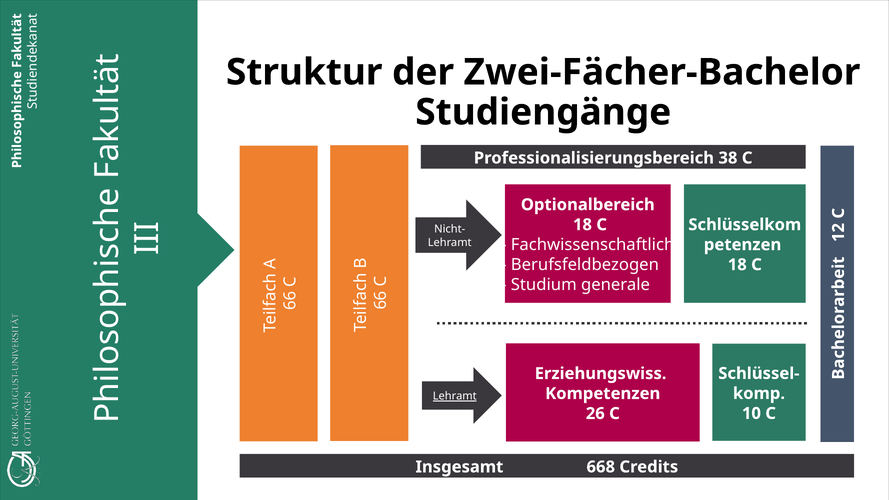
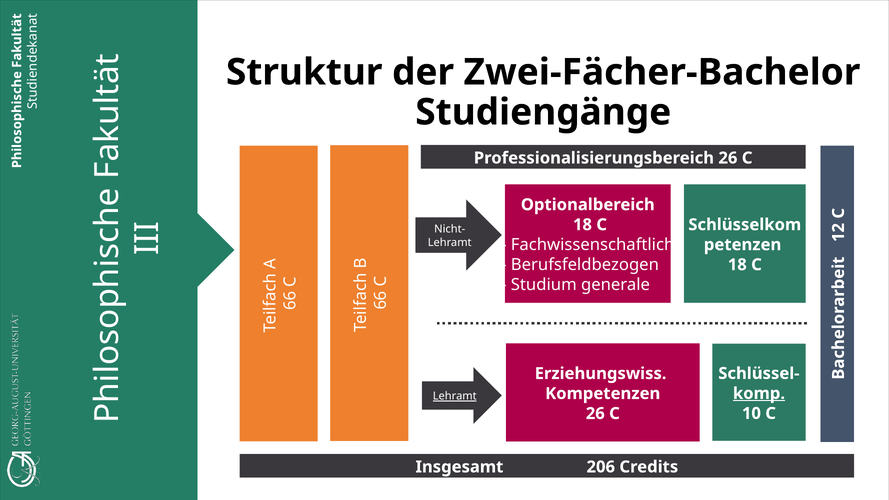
Professionalisierungsbereich 38: 38 -> 26 (728, 158)
komp underline: none -> present (759, 393)
668: 668 -> 206 (601, 467)
